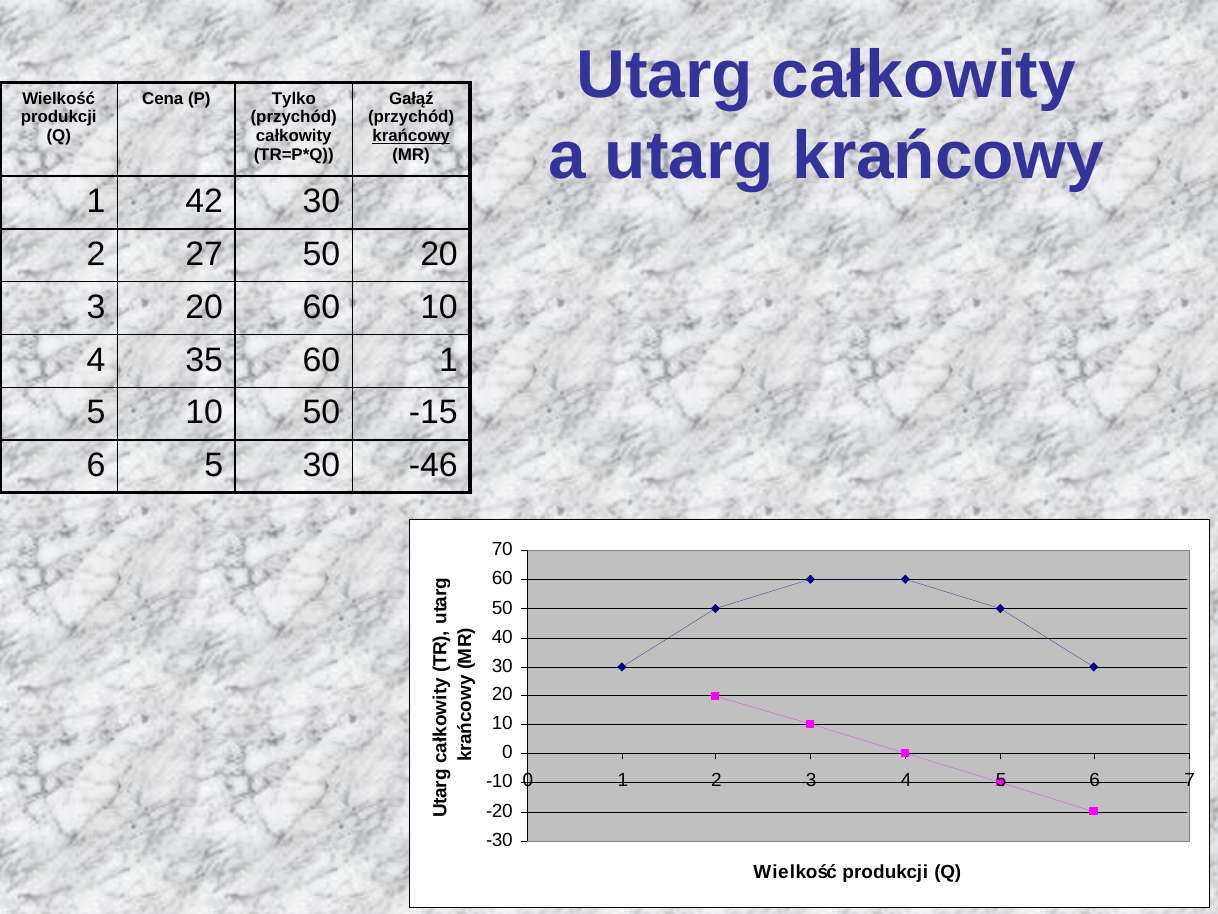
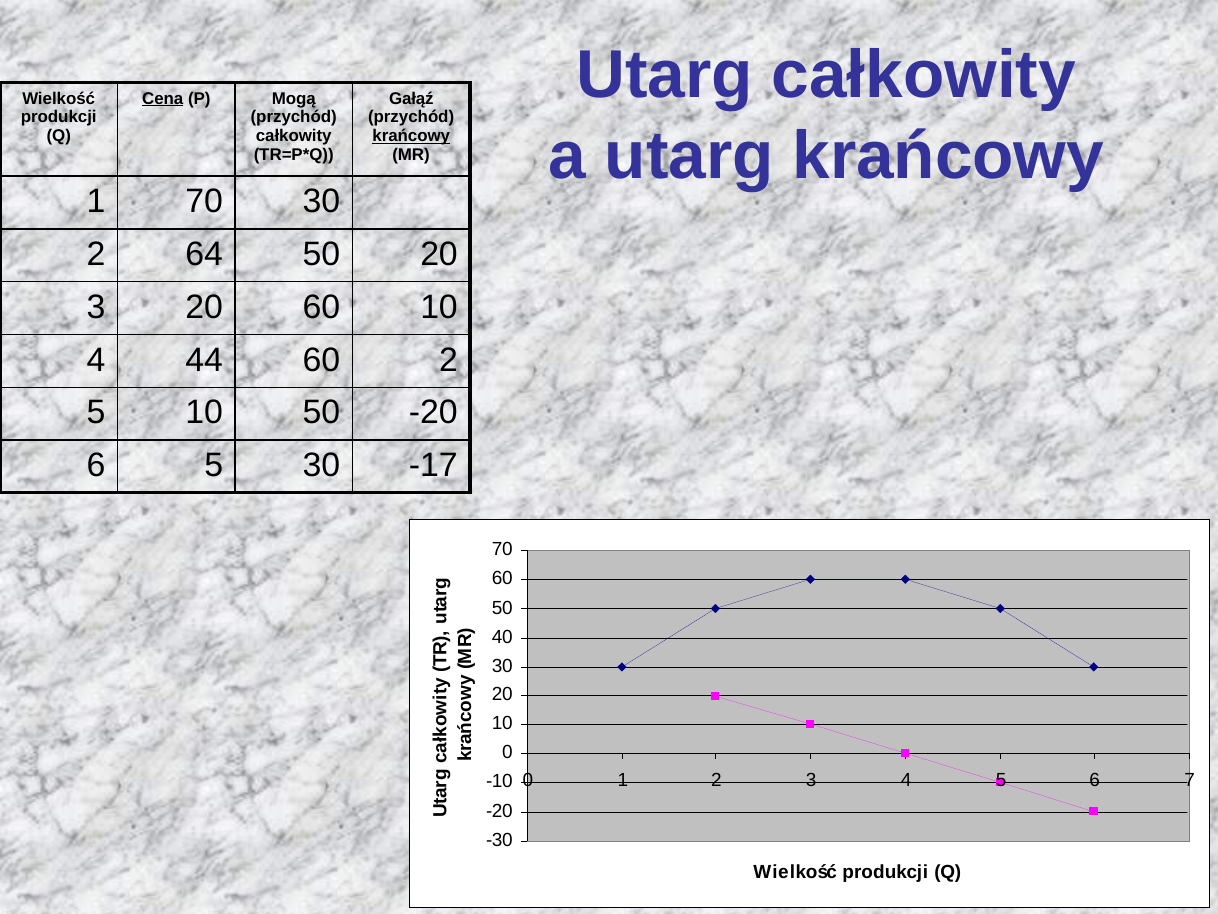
Cena underline: none -> present (163, 98)
Tylko: Tylko -> Mogą (294, 98)
1 42: 42 -> 70 (204, 202)
27: 27 -> 64 (204, 254)
35: 35 -> 44 (204, 360)
60 1: 1 -> 2 (449, 360)
50 -15: -15 -> -20 (433, 413)
-46: -46 -> -17 (433, 465)
